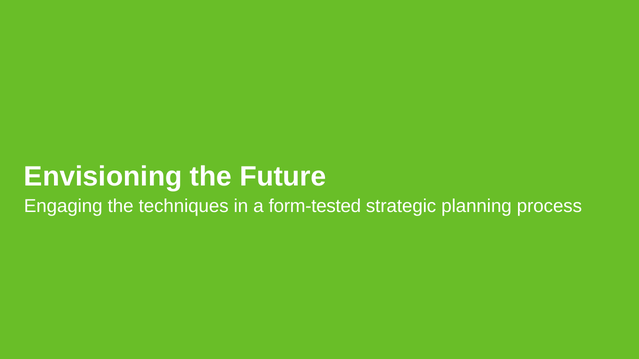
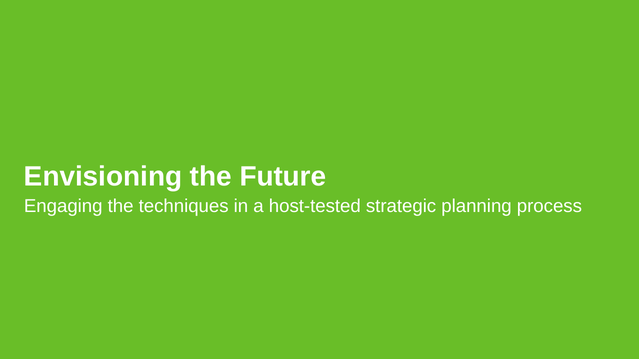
form-tested: form-tested -> host-tested (315, 206)
